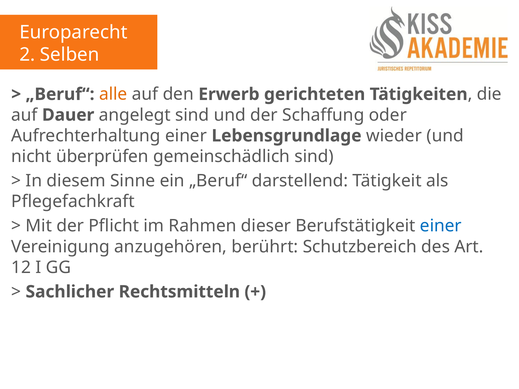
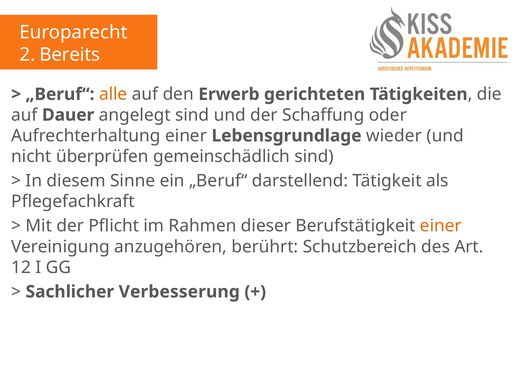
Selben: Selben -> Bereits (70, 55)
einer colour: blue -> orange (441, 226)
Rechtsmitteln: Rechtsmitteln -> Verbesserung (179, 292)
